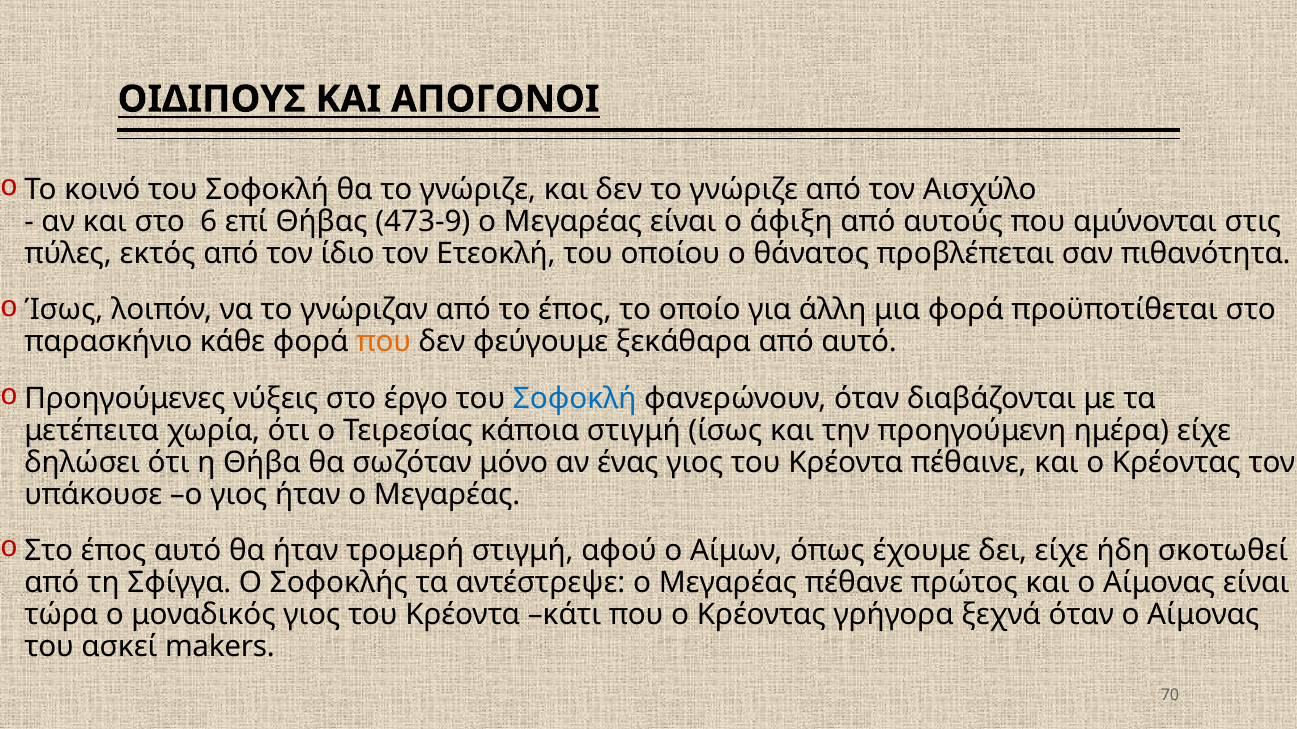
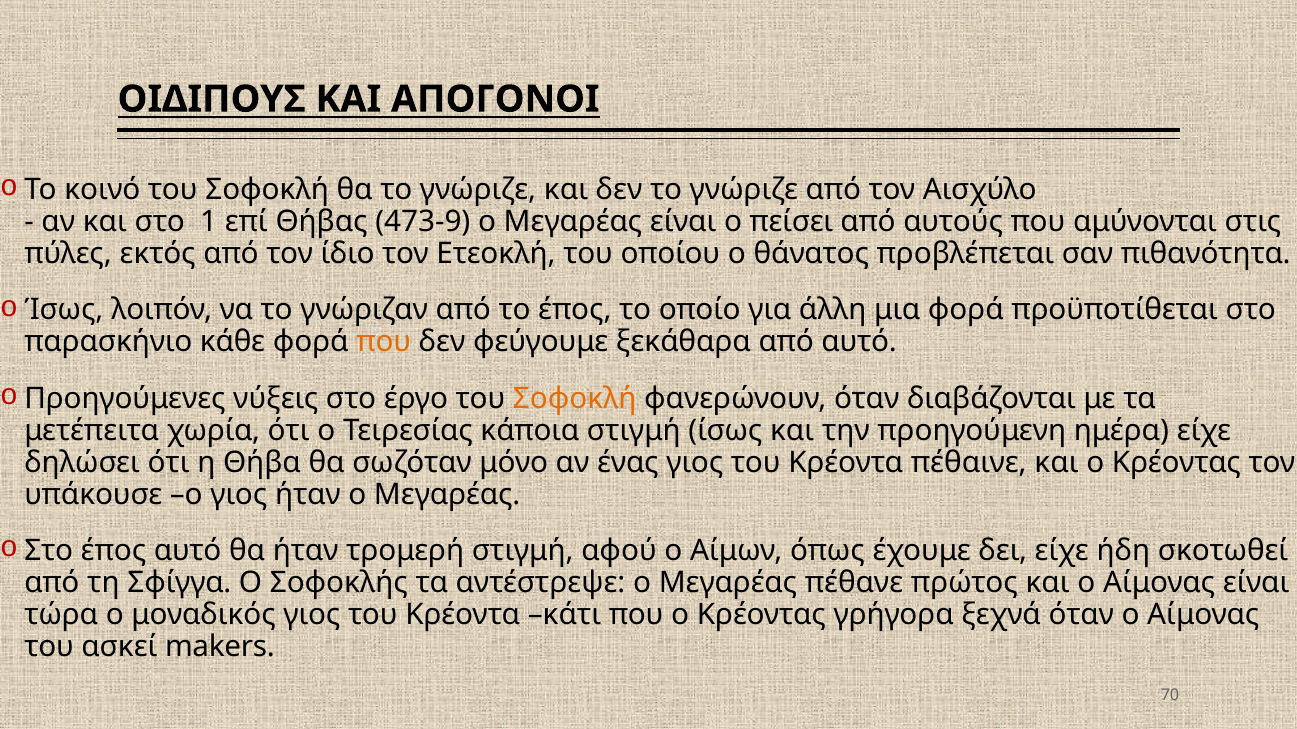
6: 6 -> 1 (209, 222)
άφιξη: άφιξη -> πείσει (791, 222)
Σοφοκλή colour: blue -> orange (575, 399)
